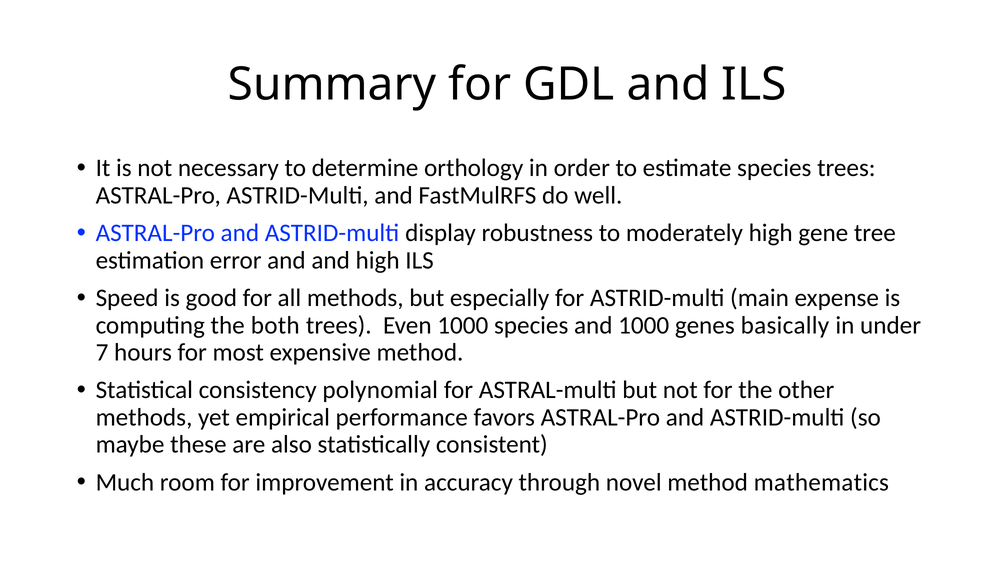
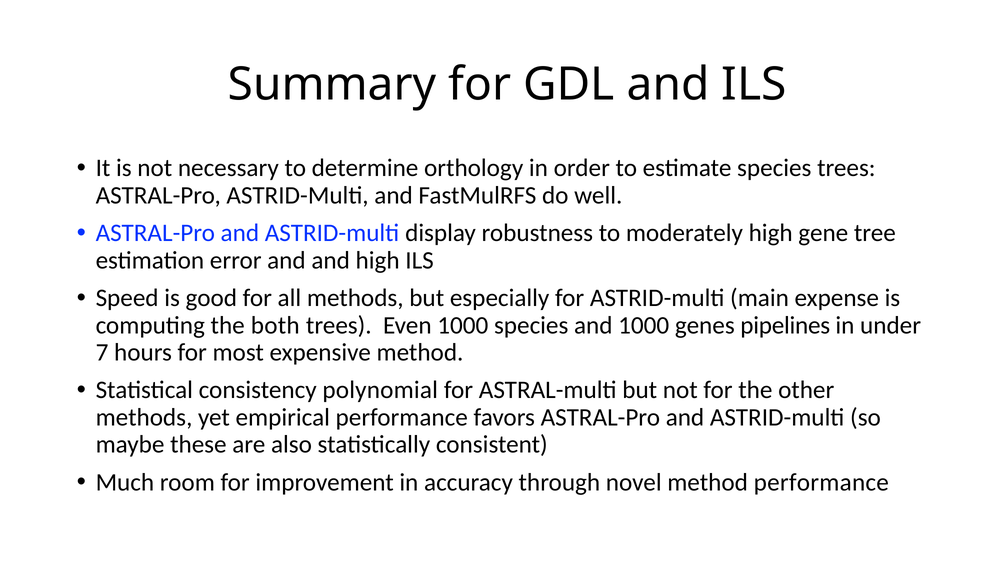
basically: basically -> pipelines (785, 325)
method mathematics: mathematics -> performance (821, 482)
